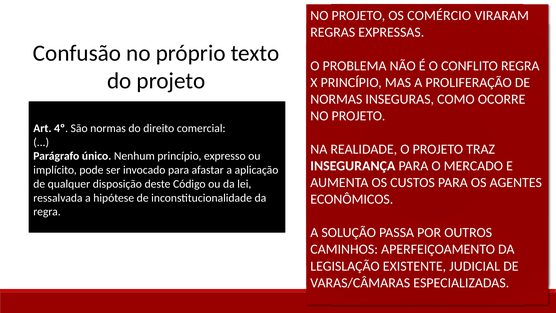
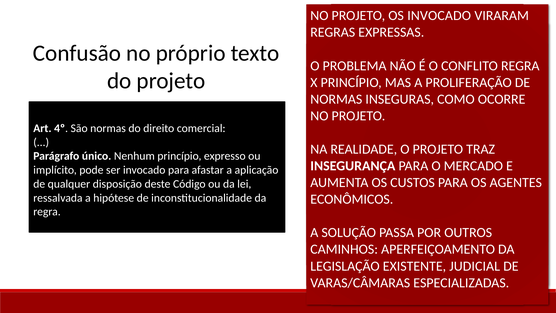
OS COMÉRCIO: COMÉRCIO -> INVOCADO (439, 16)
